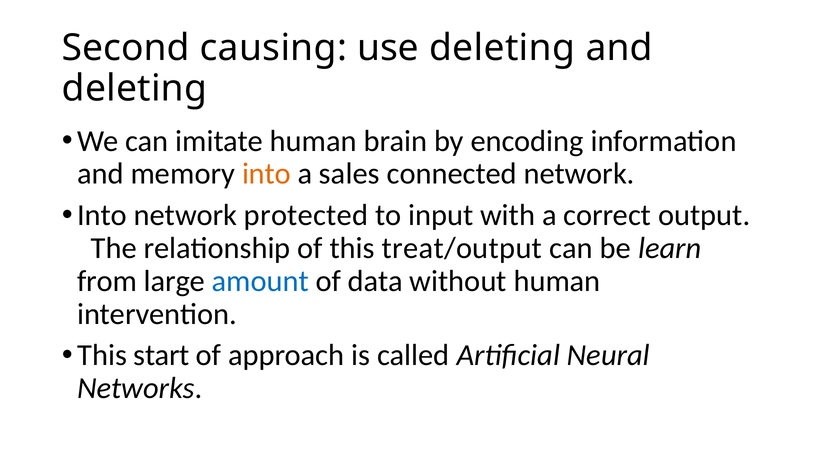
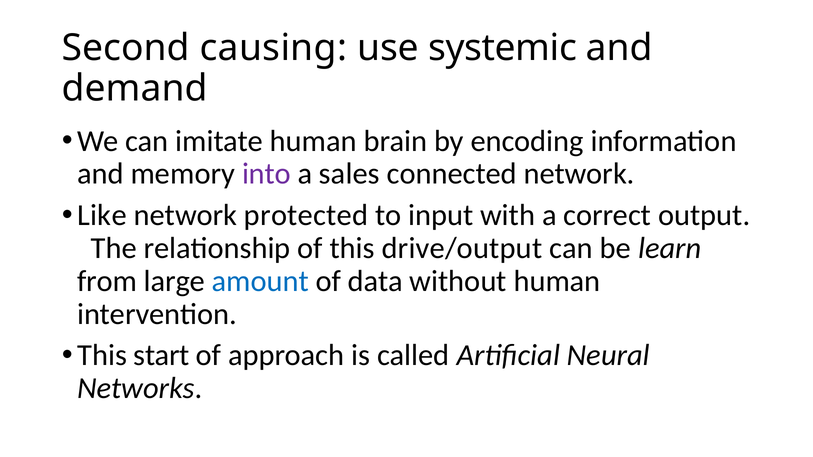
use deleting: deleting -> systemic (503, 48)
deleting: deleting -> demand (135, 88)
into colour: orange -> purple (266, 174)
Into: Into -> Like (102, 215)
treat/output: treat/output -> drive/output (462, 248)
